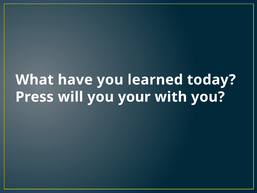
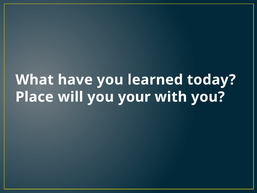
Press: Press -> Place (34, 97)
